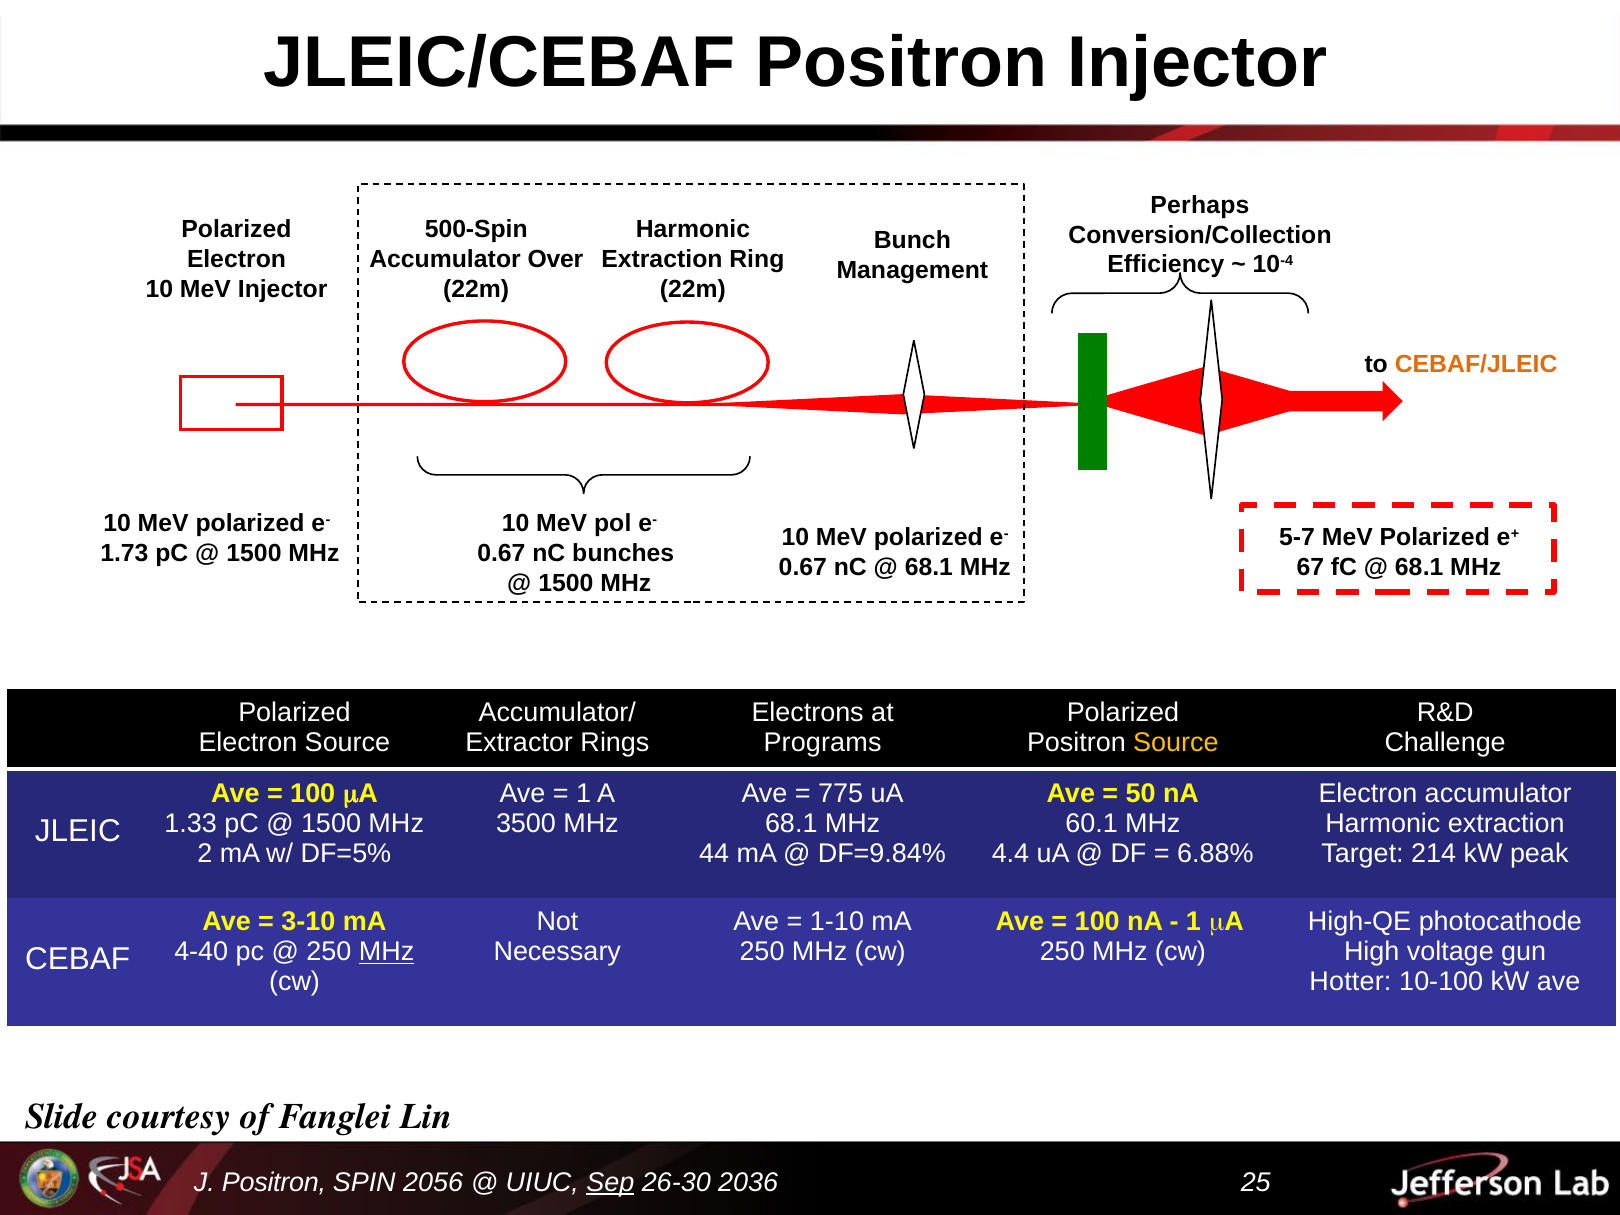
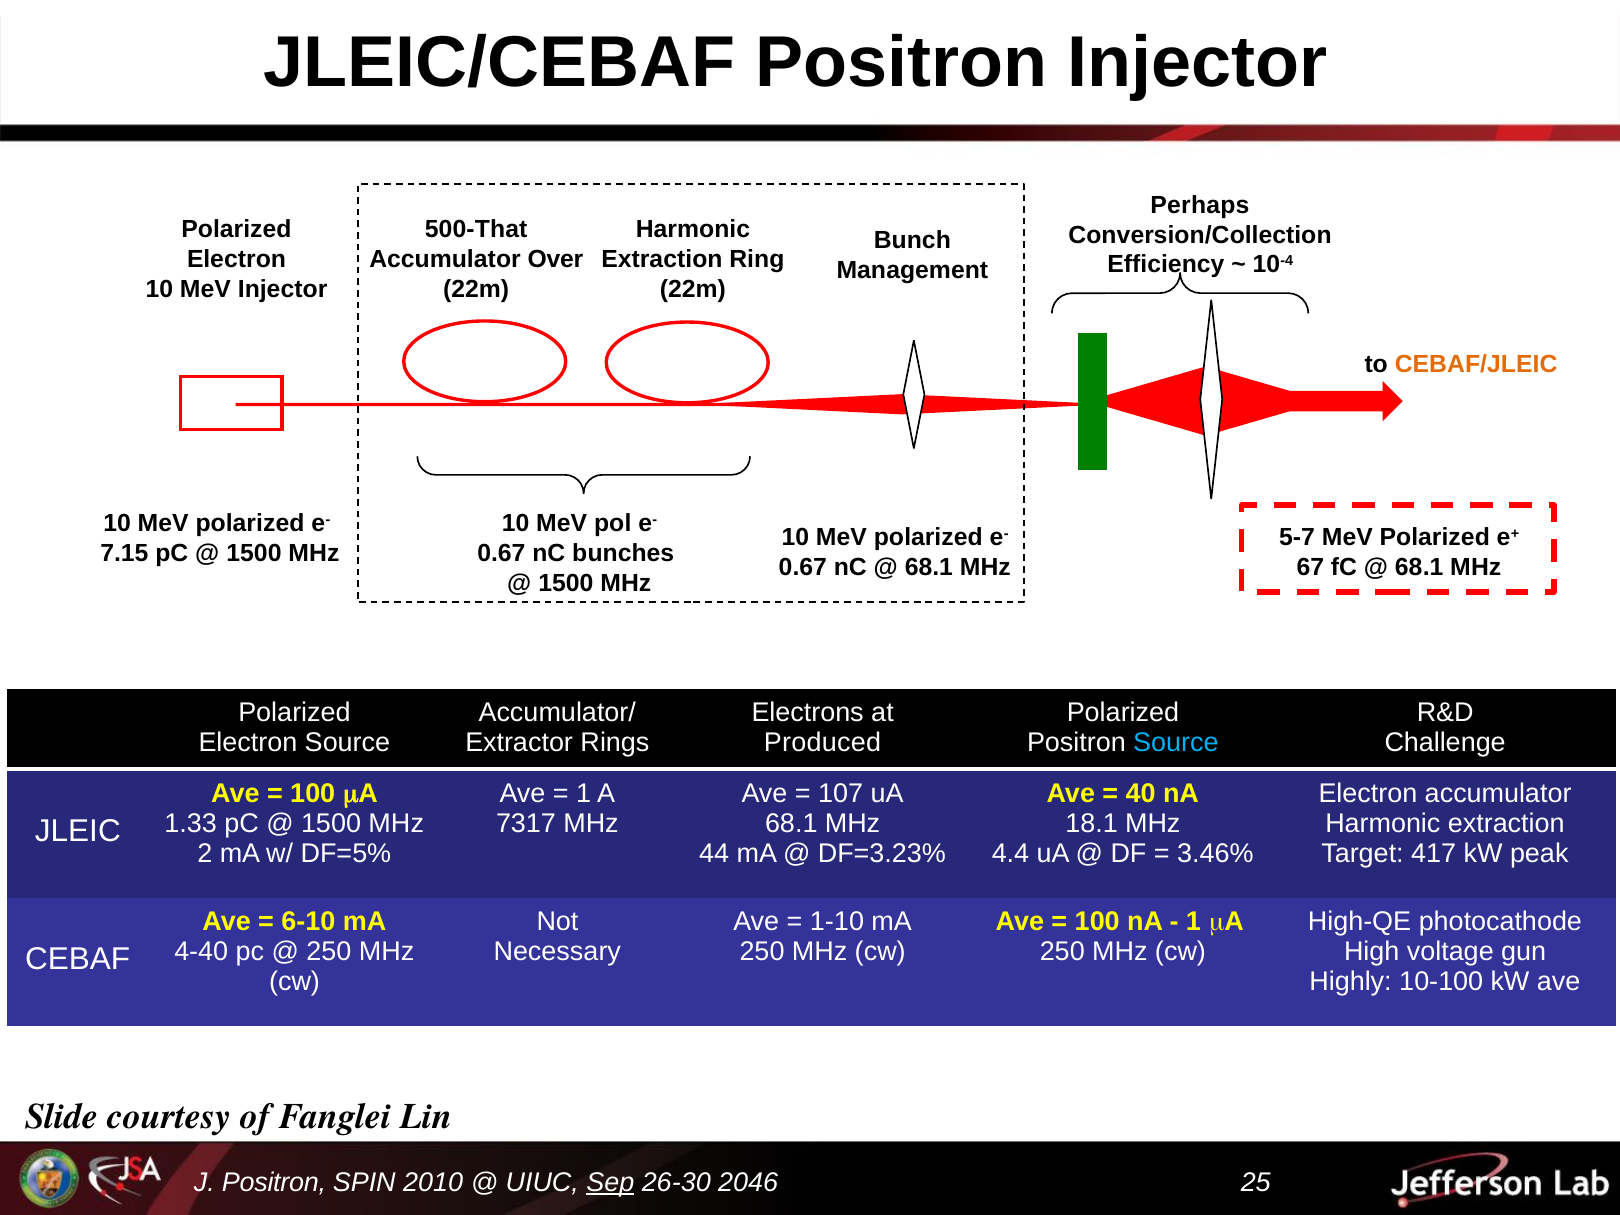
500-Spin: 500-Spin -> 500-That (476, 230)
1.73: 1.73 -> 7.15 (124, 553)
Programs: Programs -> Produced (822, 742)
Source colour: yellow -> light blue (1176, 742)
775: 775 -> 107 (841, 793)
50: 50 -> 40 (1141, 793)
3500: 3500 -> 7317 (526, 823)
60.1: 60.1 -> 18.1 (1092, 823)
DF=9.84%: DF=9.84% -> DF=3.23% (882, 854)
6.88%: 6.88% -> 3.46% (1215, 854)
214: 214 -> 417 (1434, 854)
3-10: 3-10 -> 6-10 (308, 922)
MHz underline: present -> none (387, 952)
Hotter: Hotter -> Highly (1351, 982)
2056: 2056 -> 2010 (433, 1182)
2036: 2036 -> 2046 (748, 1182)
